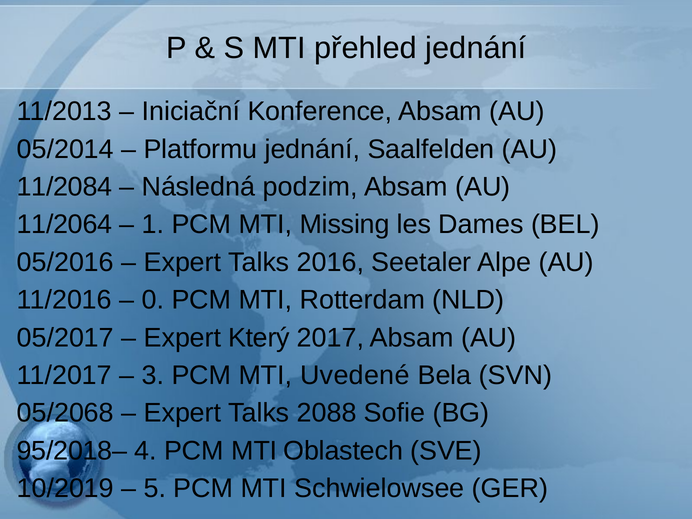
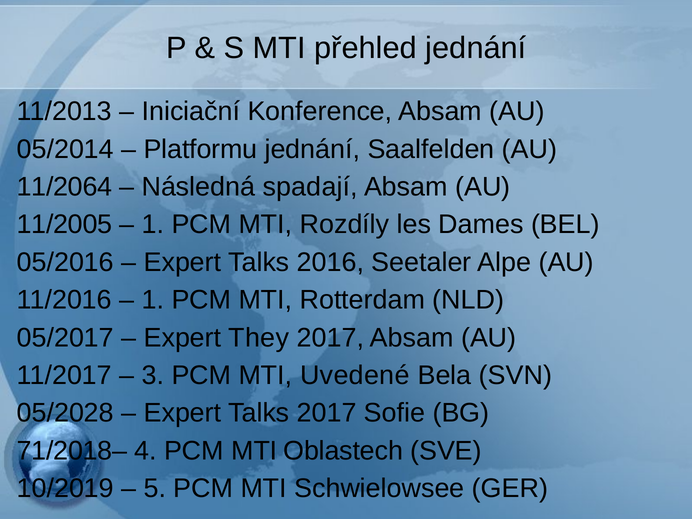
11/2084: 11/2084 -> 11/2064 (64, 187)
podzim: podzim -> spadají (310, 187)
11/2064: 11/2064 -> 11/2005 (64, 225)
Missing: Missing -> Rozdíly (345, 225)
0: 0 -> 1 (153, 300)
Který: Který -> They (259, 338)
05/2068: 05/2068 -> 05/2028 (65, 413)
Talks 2088: 2088 -> 2017 (327, 413)
95/2018–: 95/2018– -> 71/2018– (72, 451)
